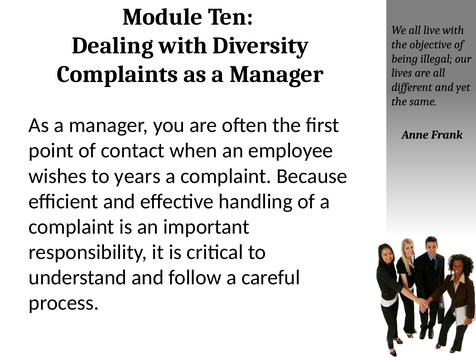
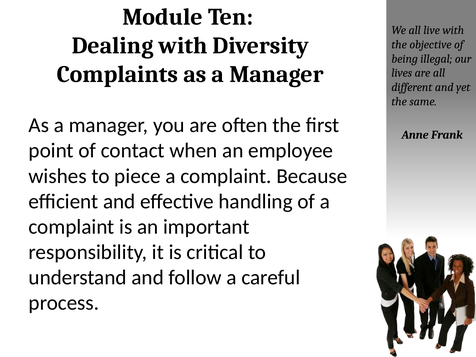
years: years -> piece (137, 176)
